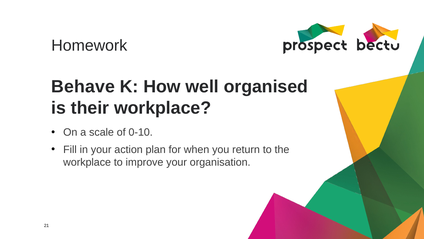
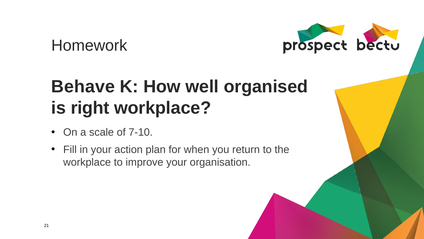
their: their -> right (90, 108)
0-10: 0-10 -> 7-10 (141, 132)
